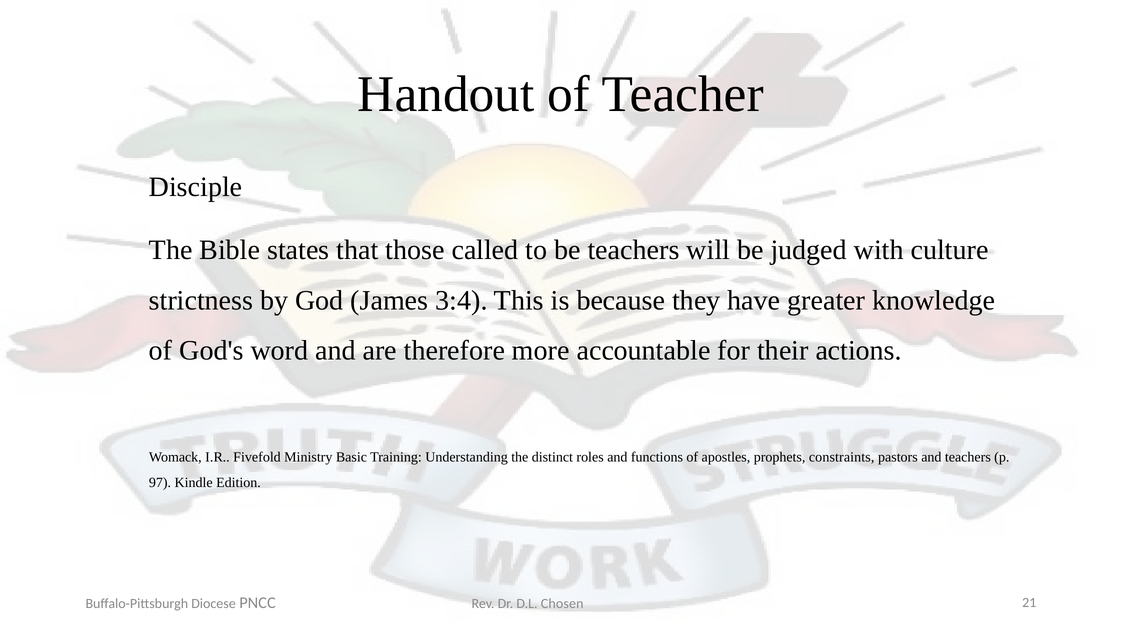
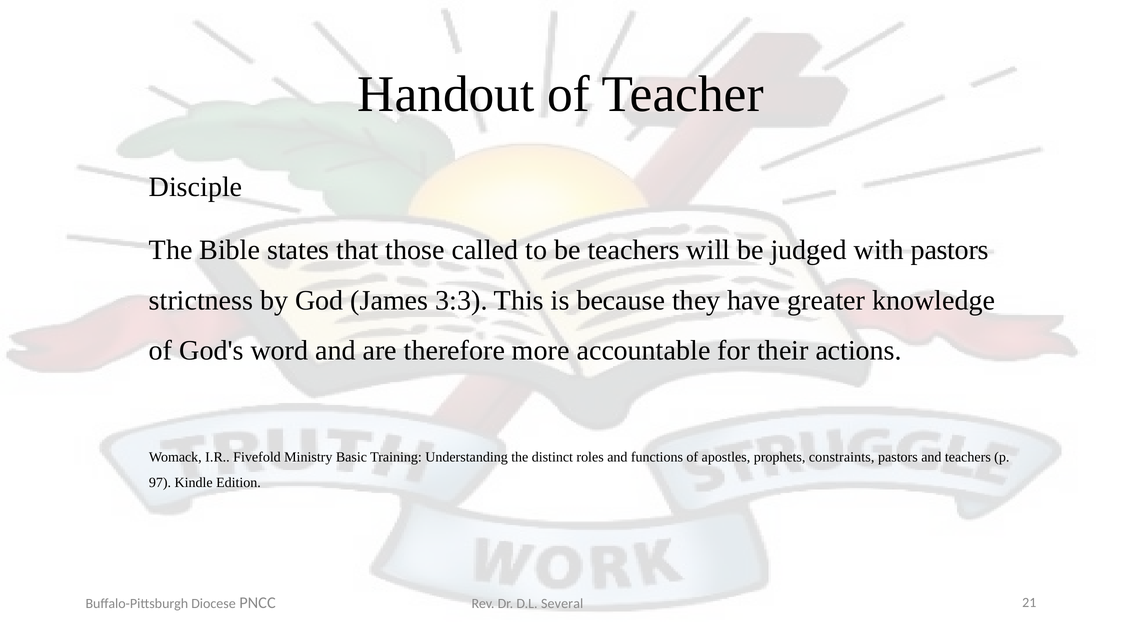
with culture: culture -> pastors (950, 250)
3:4: 3:4 -> 3:3 (461, 300)
Chosen: Chosen -> Several (562, 604)
